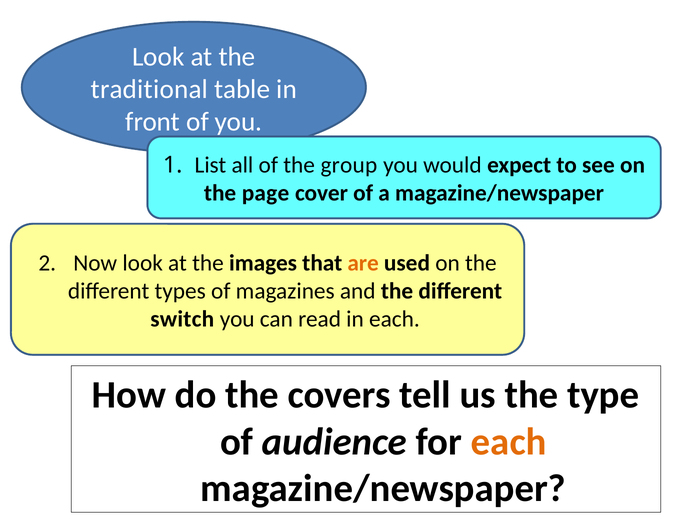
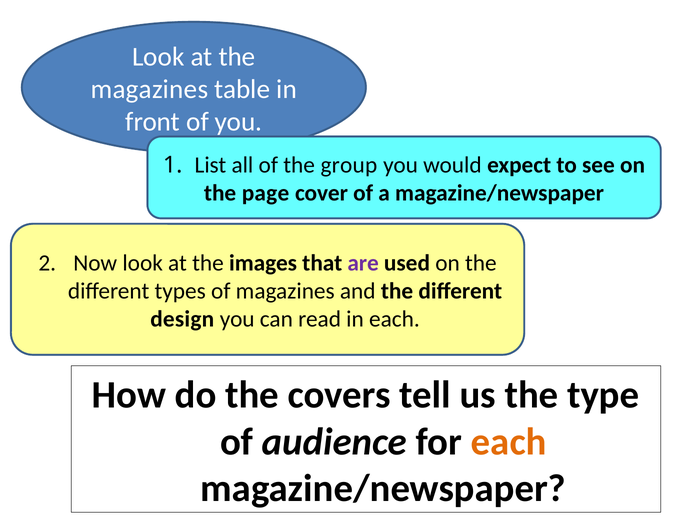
traditional: traditional -> magazines (149, 89)
are colour: orange -> purple (363, 263)
switch: switch -> design (182, 319)
